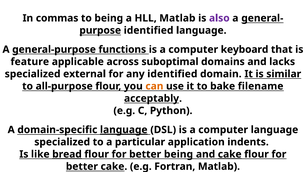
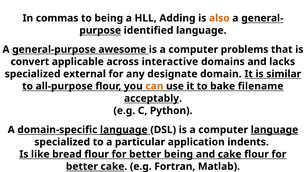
HLL Matlab: Matlab -> Adding (177, 18)
also colour: purple -> orange (219, 18)
functions: functions -> awesome (122, 50)
keyboard: keyboard -> problems (245, 50)
feature: feature -> convert (30, 62)
suboptimal: suboptimal -> interactive (170, 62)
any identified: identified -> designate (172, 74)
language underline: none -> present (274, 130)
bread underline: present -> none (67, 154)
